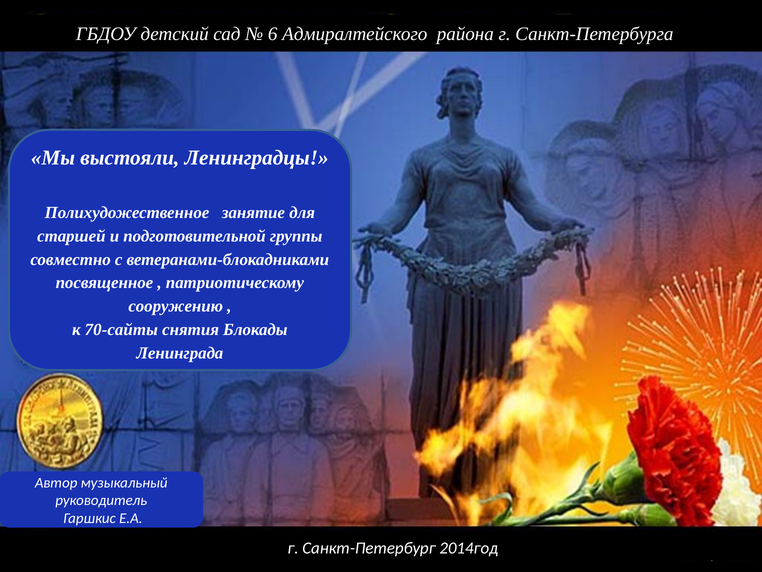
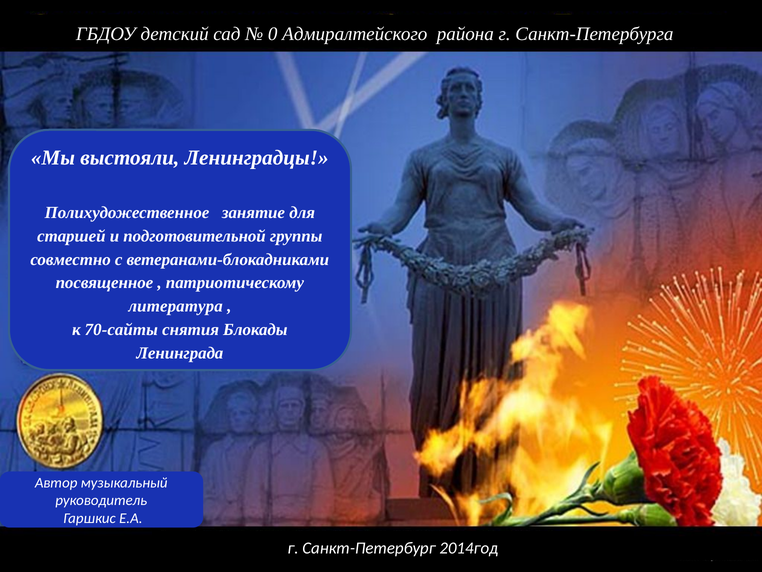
6: 6 -> 0 (273, 34)
сооружению: сооружению -> литература (176, 306)
